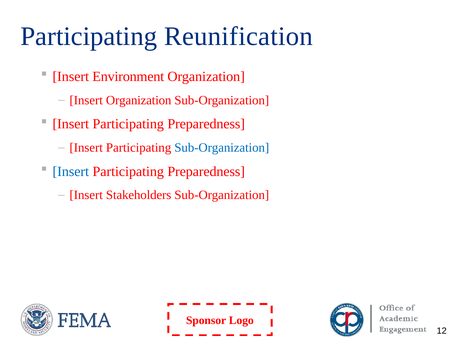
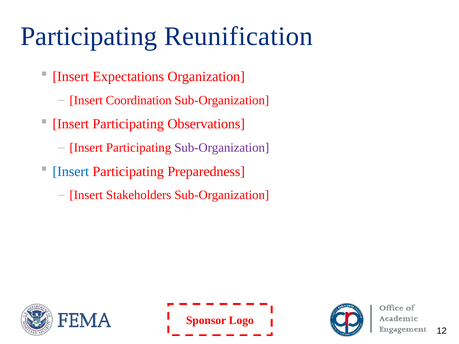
Environment: Environment -> Expectations (128, 77)
Insert Organization: Organization -> Coordination (139, 100)
Preparedness: Preparedness -> Observations (206, 124)
Sub-Organization colour: blue -> purple (222, 148)
